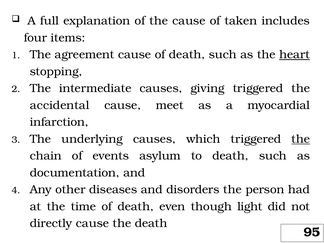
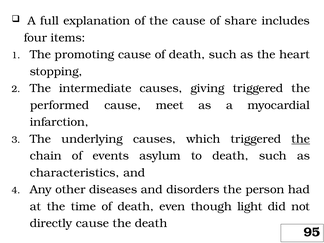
taken: taken -> share (241, 21)
agreement: agreement -> promoting (84, 55)
heart underline: present -> none (295, 55)
accidental: accidental -> performed (60, 105)
documentation: documentation -> characteristics (75, 173)
